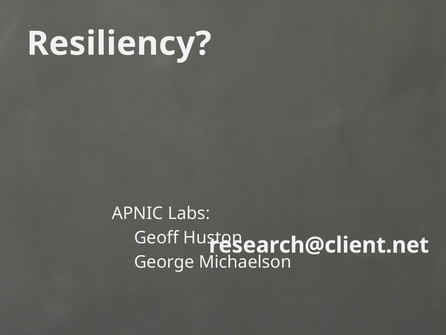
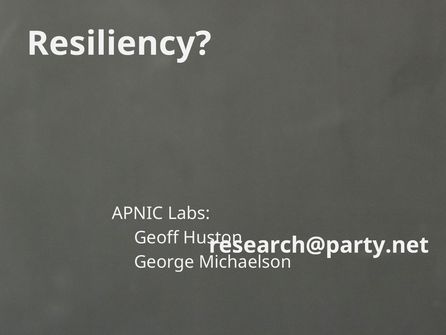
research@client.net: research@client.net -> research@party.net (319, 245)
